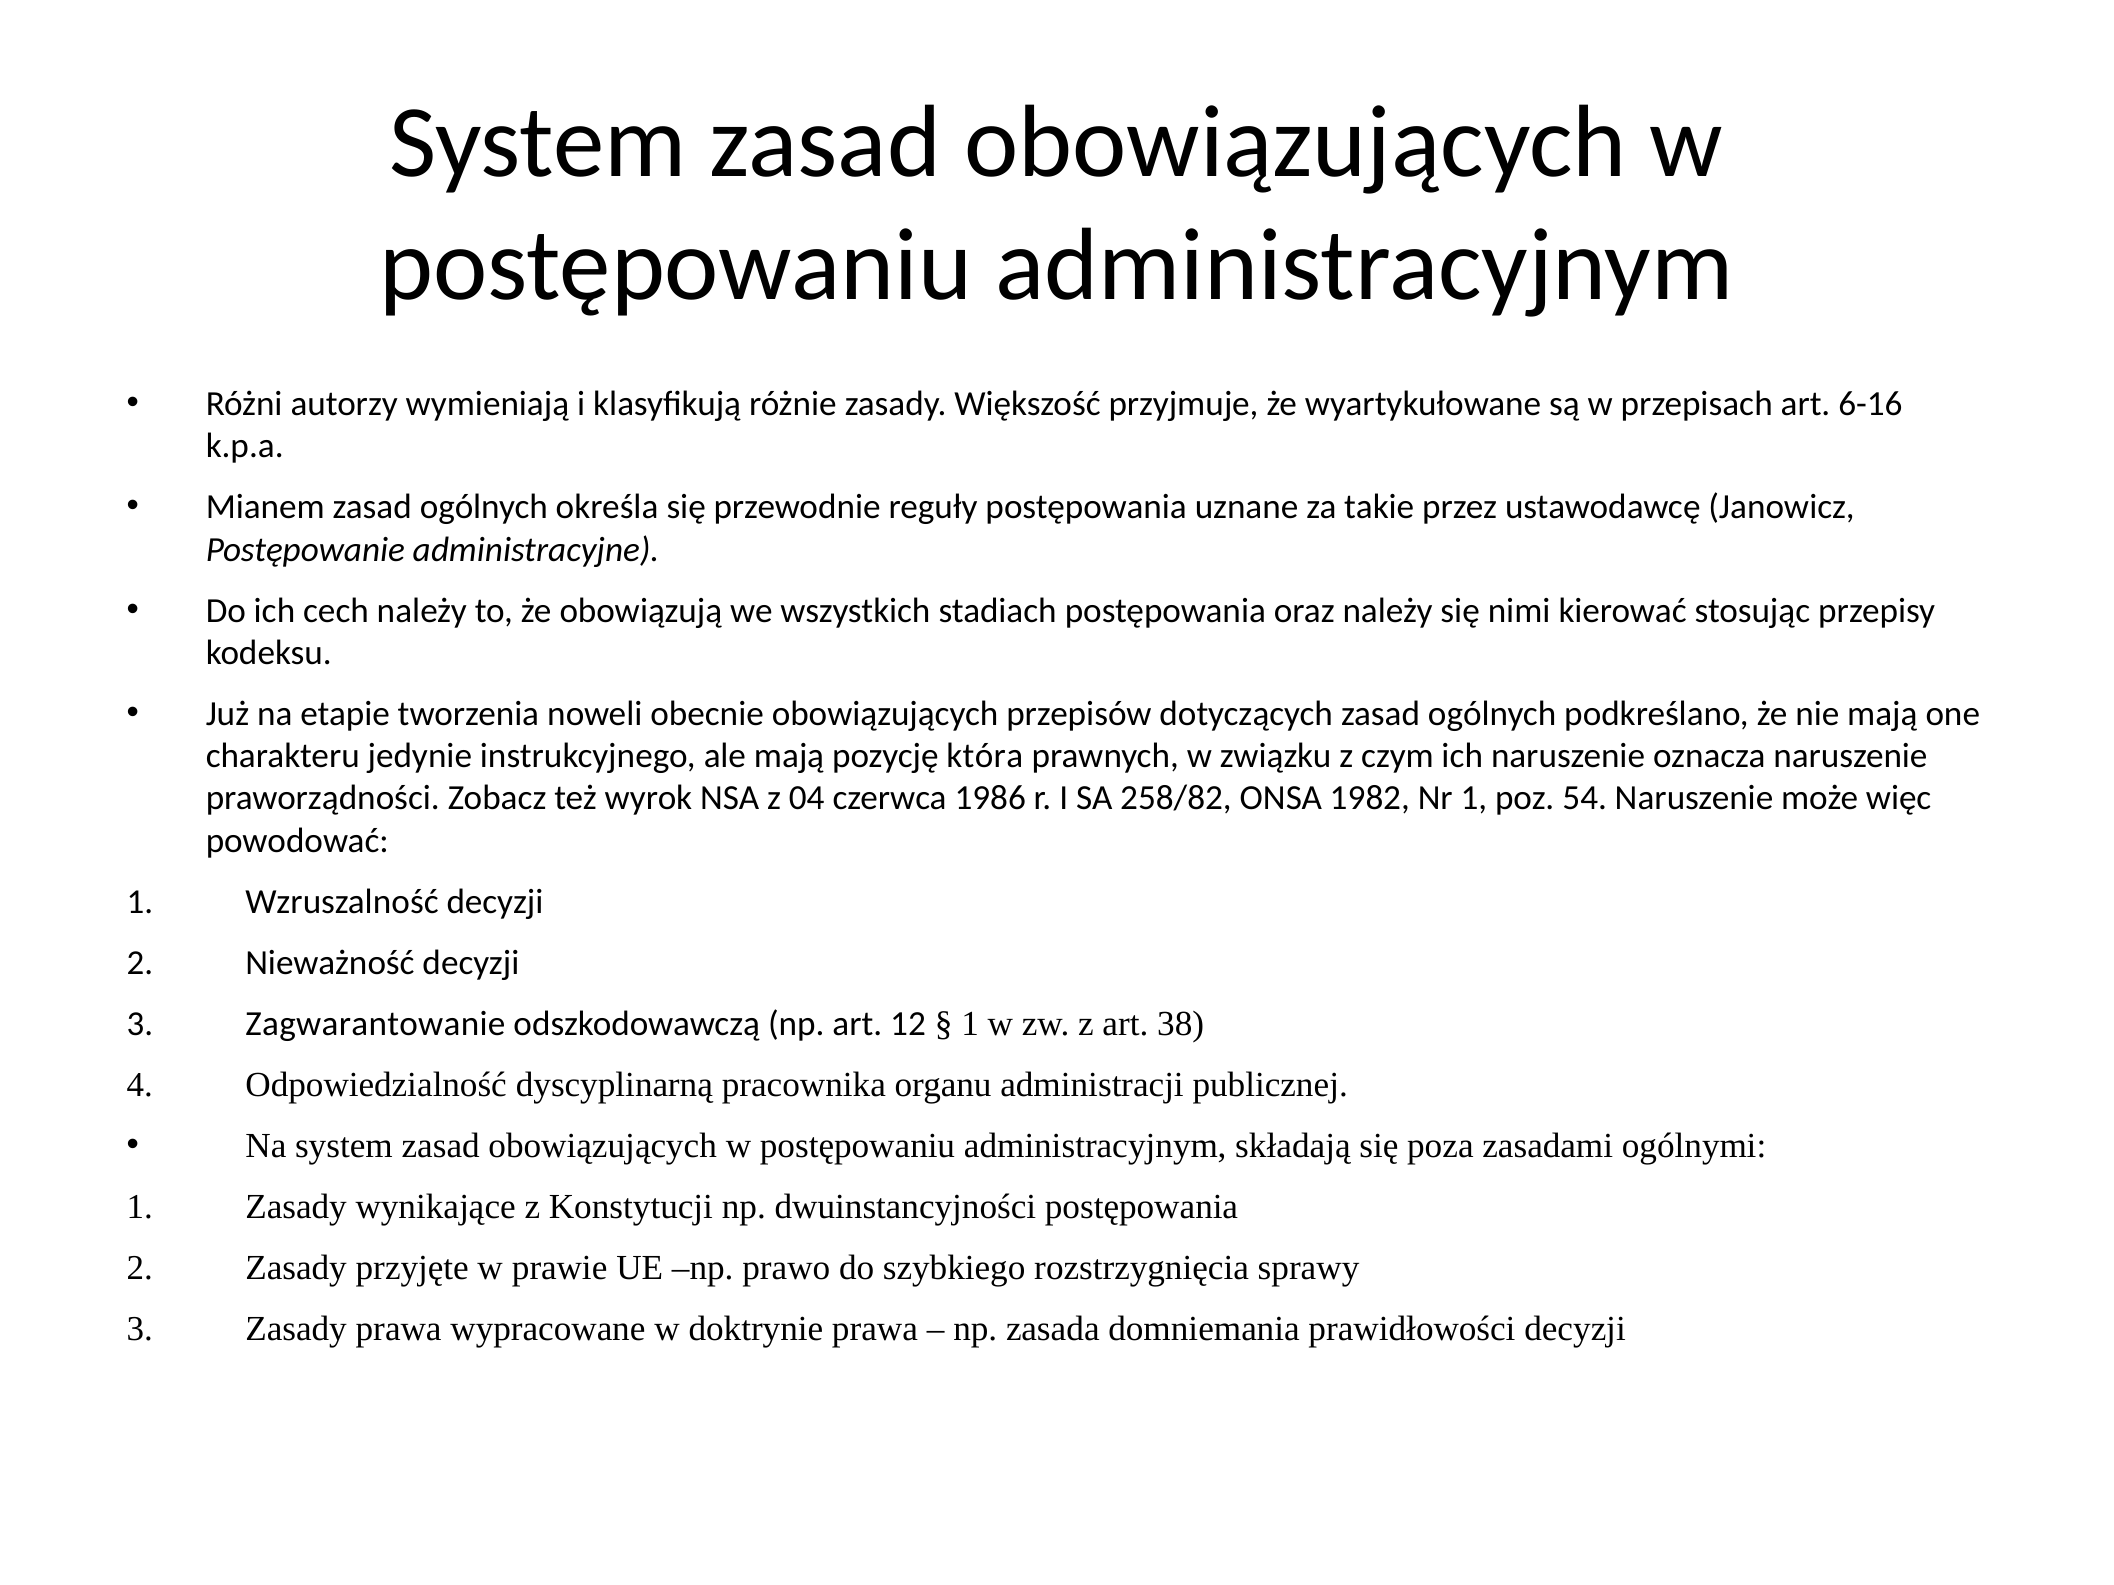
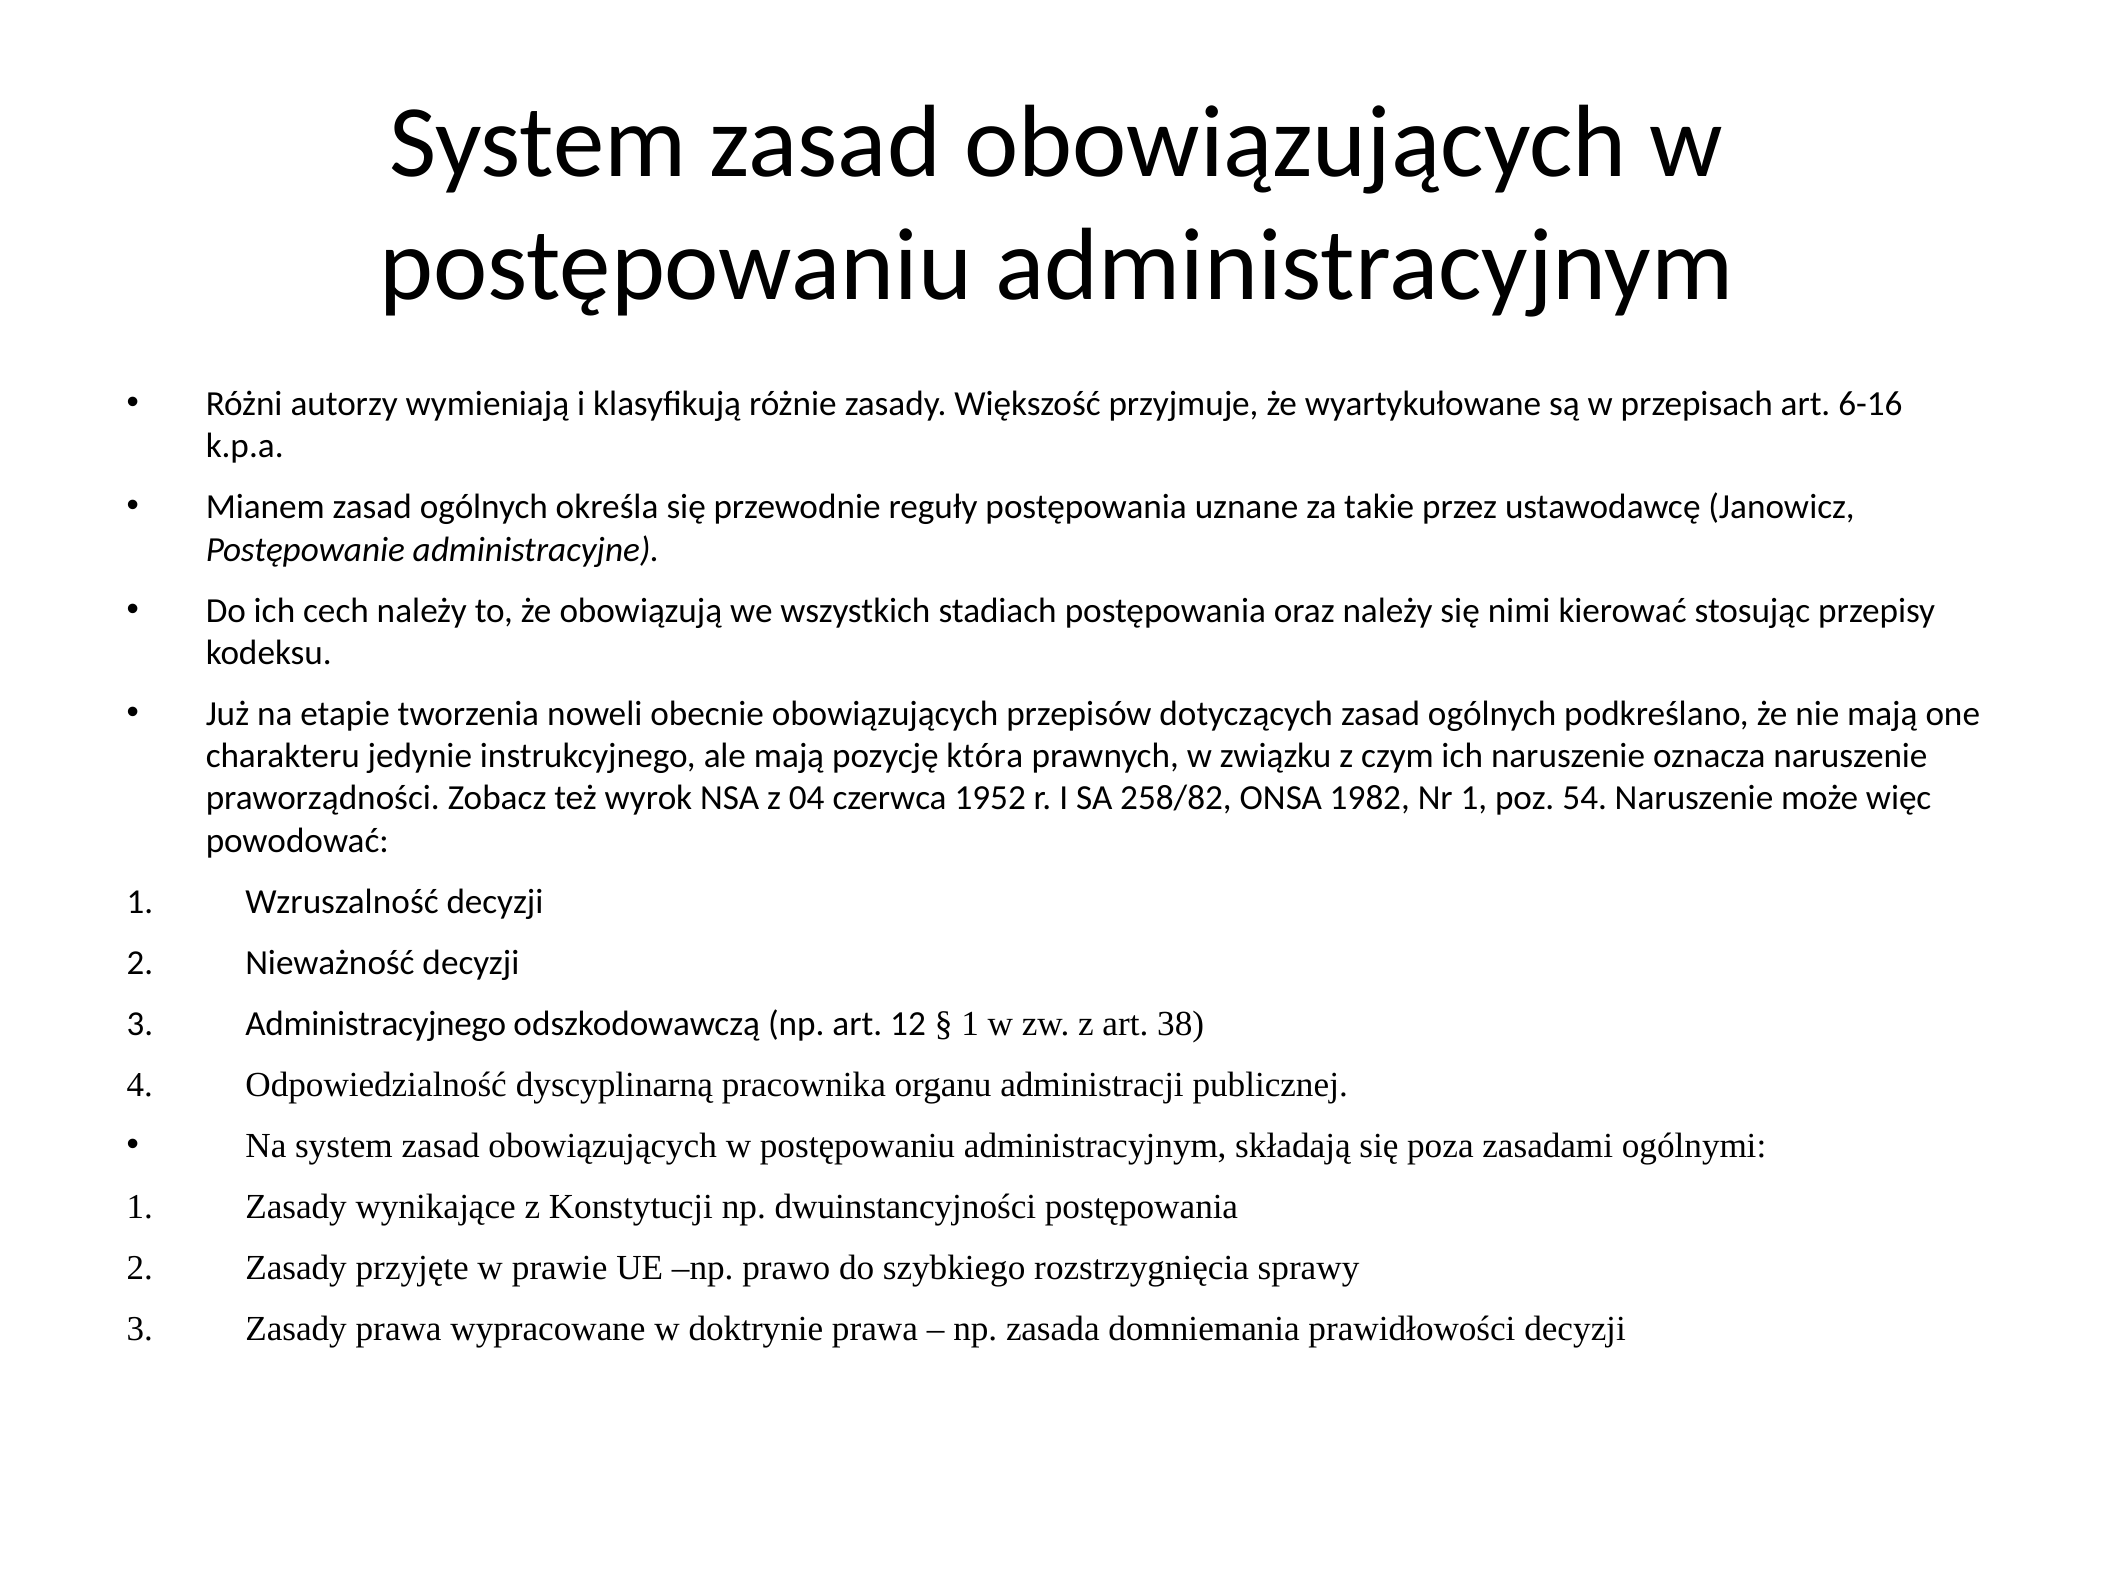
1986: 1986 -> 1952 (990, 799)
Zagwarantowanie: Zagwarantowanie -> Administracyjnego (376, 1024)
